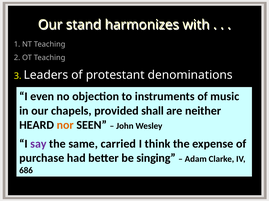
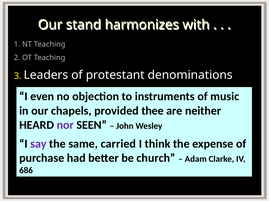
shall: shall -> thee (153, 111)
nor colour: orange -> purple (65, 125)
singing: singing -> church (156, 159)
